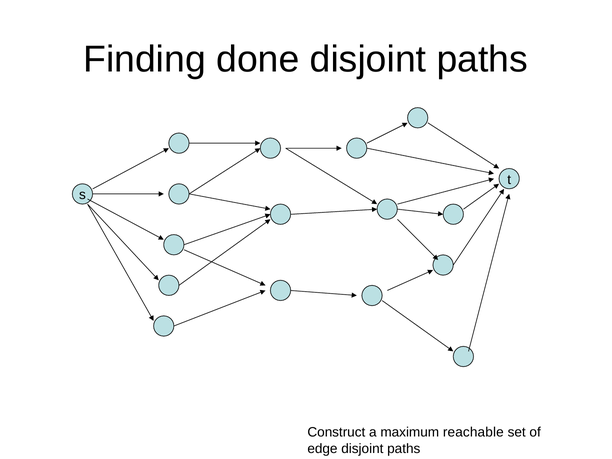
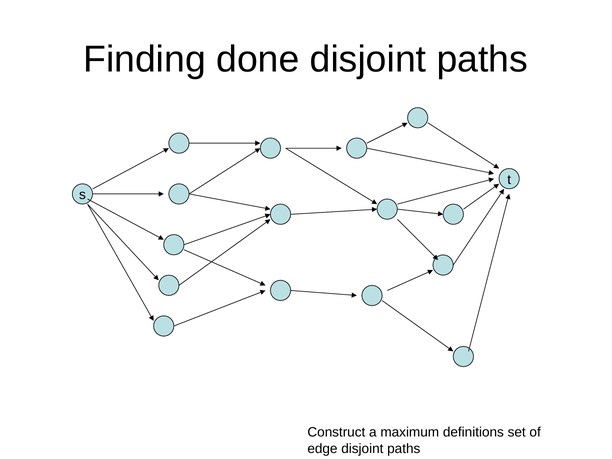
reachable: reachable -> definitions (473, 432)
